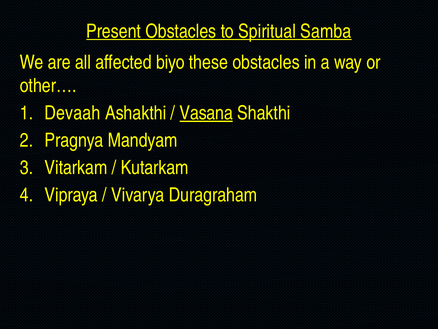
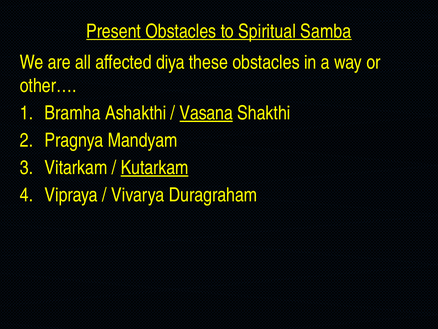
biyo: biyo -> diya (170, 62)
Devaah: Devaah -> Bramha (73, 113)
Kutarkam underline: none -> present (155, 167)
